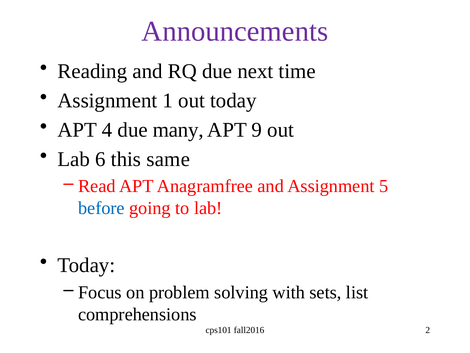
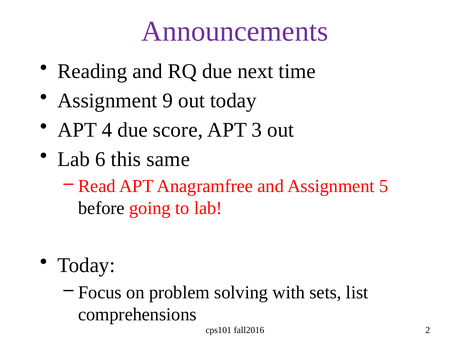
1: 1 -> 9 (168, 100)
many: many -> score (178, 130)
9: 9 -> 3 (257, 130)
before colour: blue -> black (101, 208)
